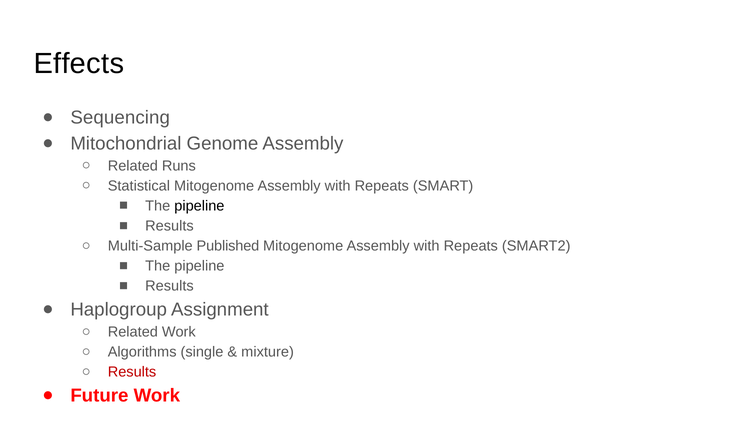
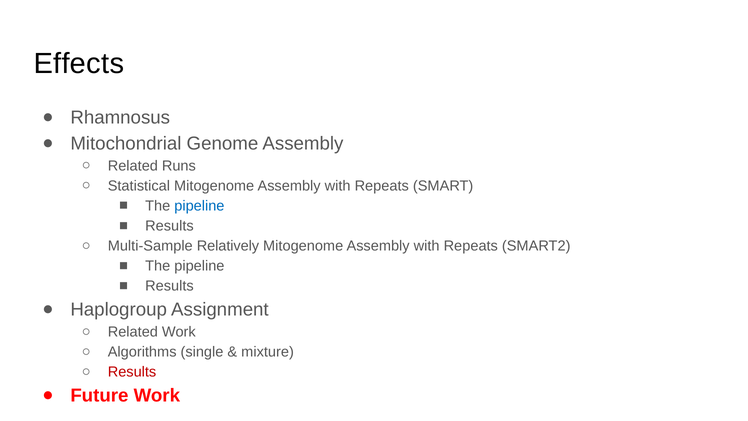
Sequencing: Sequencing -> Rhamnosus (120, 118)
pipeline colour: black -> blue (199, 206)
Published: Published -> Relatively (228, 246)
